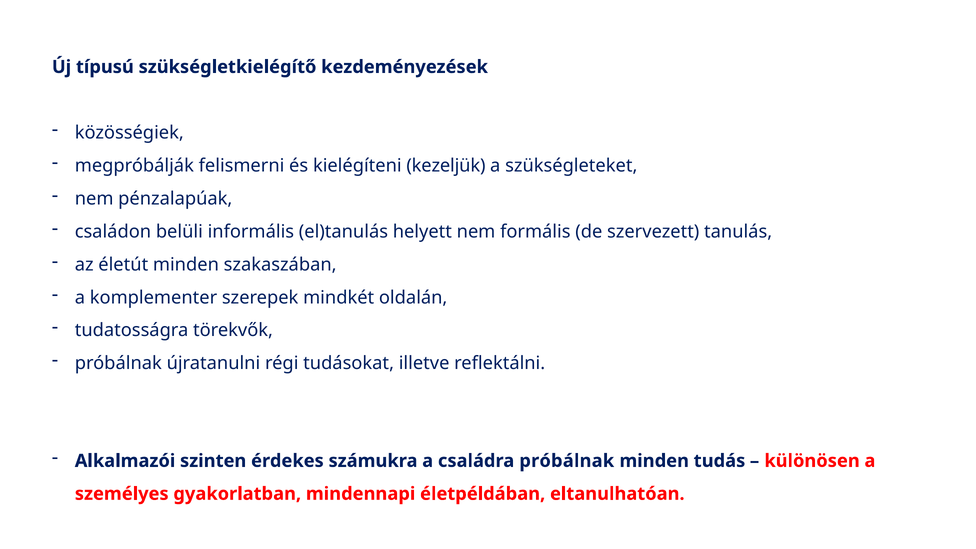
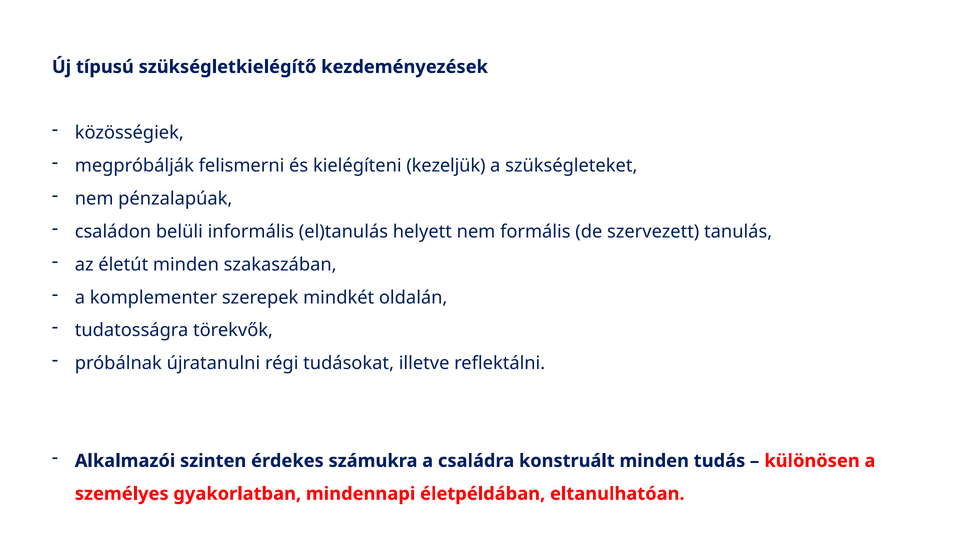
családra próbálnak: próbálnak -> konstruált (567, 461)
